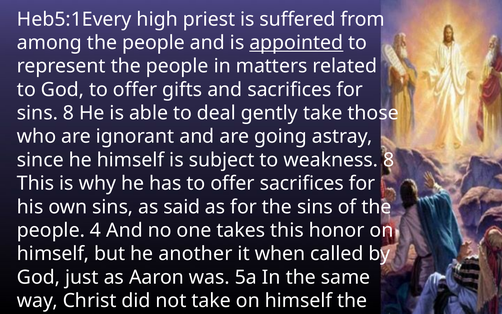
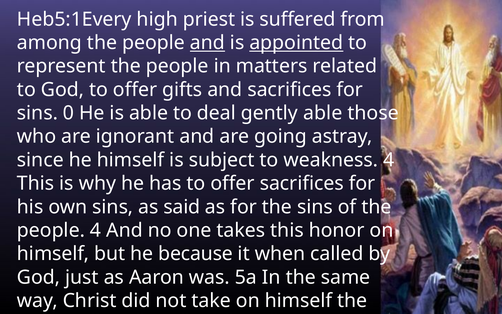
and underline: none -> present (207, 43)
sins 8: 8 -> 0 (69, 113)
gently take: take -> able (323, 113)
weakness 8: 8 -> 4 (389, 160)
another: another -> because (196, 254)
